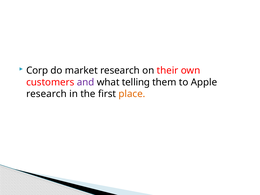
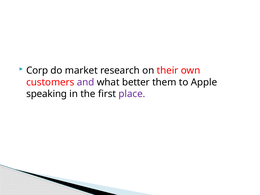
telling: telling -> better (136, 82)
research: research -> speaking (47, 94)
place colour: orange -> purple (132, 94)
